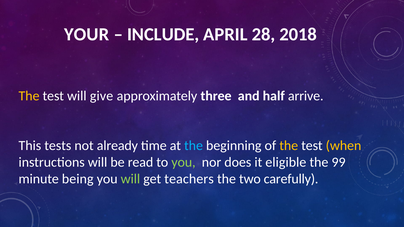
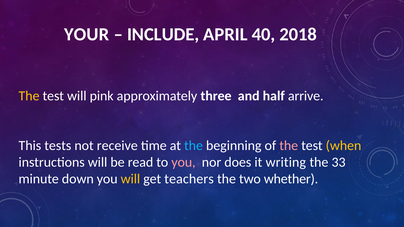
28: 28 -> 40 (264, 34)
give: give -> pink (102, 96)
already: already -> receive (117, 146)
the colour: yellow -> pink (289, 146)
you colour: light green -> pink (183, 163)
eligible: eligible -> writing (286, 163)
99: 99 -> 33 (339, 163)
being: being -> down (78, 179)
will colour: light green -> yellow (130, 179)
carefully: carefully -> whether (291, 179)
